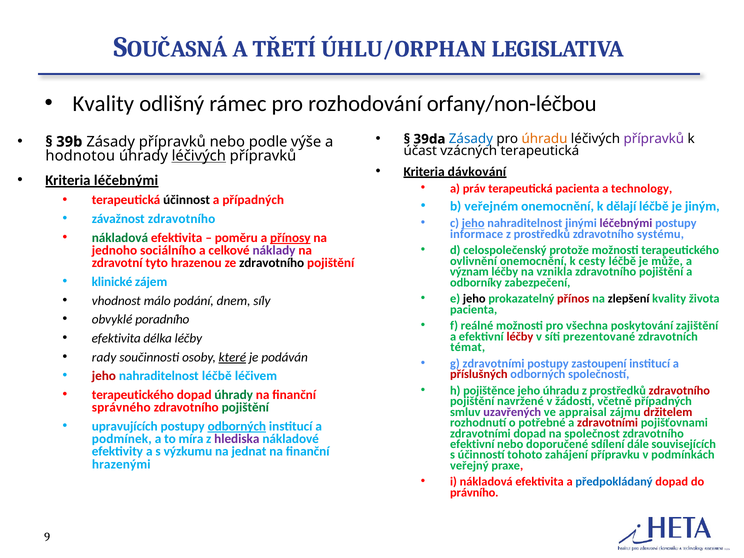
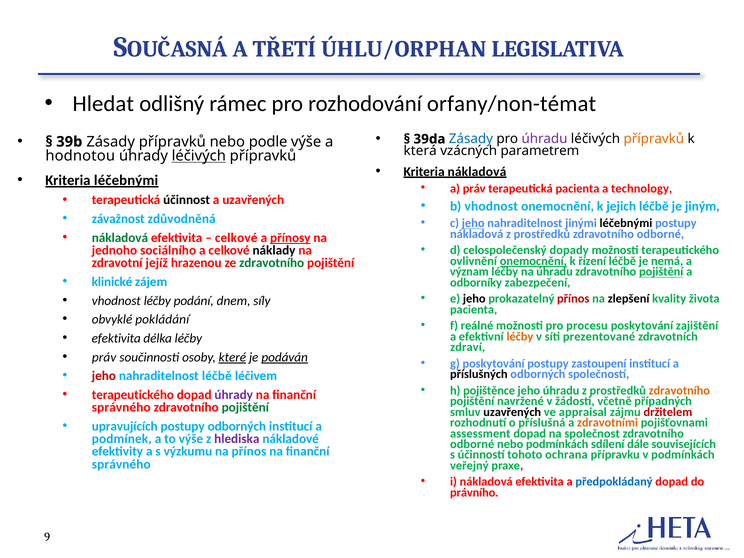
Kvality: Kvality -> Hledat (103, 104)
orfany/non-léčbou: orfany/non-léčbou -> orfany/non-témat (512, 104)
úhradu colour: orange -> purple (544, 139)
přípravků colour: purple -> orange (654, 139)
účast: účast -> která (420, 151)
vzácných terapeutická: terapeutická -> parametrem (540, 151)
Kriteria dávkování: dávkování -> nákladová (477, 172)
a případných: případných -> uzavřených (253, 200)
b veřejném: veřejném -> vhodnost (491, 206)
dělají: dělají -> jejich (621, 206)
závažnost zdravotního: zdravotního -> zdůvodněná (182, 219)
léčebnými colour: purple -> black (626, 223)
informace: informace -> nákladová (477, 234)
prostředků zdravotního systému: systému -> odborné (660, 234)
poměru: poměru -> celkové (236, 238)
protože: protože -> dopady (569, 250)
náklady colour: purple -> black (274, 250)
onemocnění underline: none -> present (533, 261)
cesty: cesty -> řízení (592, 261)
může: může -> nemá (667, 261)
tyto: tyto -> jejíž (157, 263)
zdravotního colour: black -> green (272, 263)
na vznikla: vznikla -> úhradu (555, 272)
pojištění underline: none -> present (661, 272)
vhodnost málo: málo -> léčby (157, 301)
poradního: poradního -> pokládání (162, 320)
všechna: všechna -> procesu (587, 326)
léčby colour: red -> orange (520, 337)
témat: témat -> zdraví (468, 347)
rady: rady -> práv (104, 357)
podáván underline: none -> present (285, 357)
g zdravotními: zdravotními -> poskytování (494, 364)
příslušných colour: red -> black (479, 374)
zdravotního colour: red -> orange (679, 391)
úhrady colour: green -> purple (234, 395)
uzavřených colour: purple -> black (512, 412)
potřebné: potřebné -> příslušná (542, 423)
zdravotními colour: red -> orange (608, 423)
odborných underline: present -> none (237, 426)
zdravotními: zdravotními -> assessment (480, 433)
to míra: míra -> výše (191, 439)
efektivní: efektivní -> odborné (472, 444)
nebo doporučené: doporučené -> podmínkách (557, 444)
na jednat: jednat -> přínos (249, 452)
zahájení: zahájení -> ochrana (566, 455)
hrazenými: hrazenými -> správného (121, 464)
